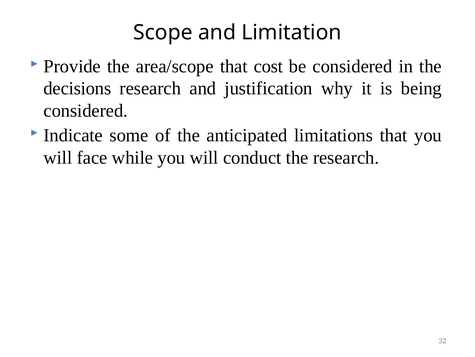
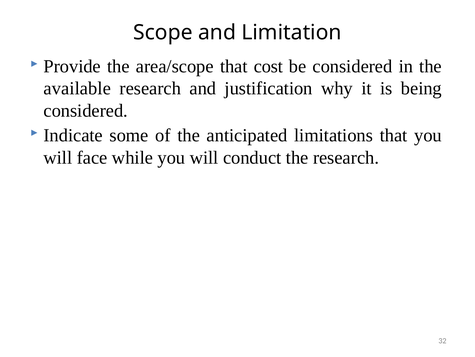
decisions: decisions -> available (77, 88)
